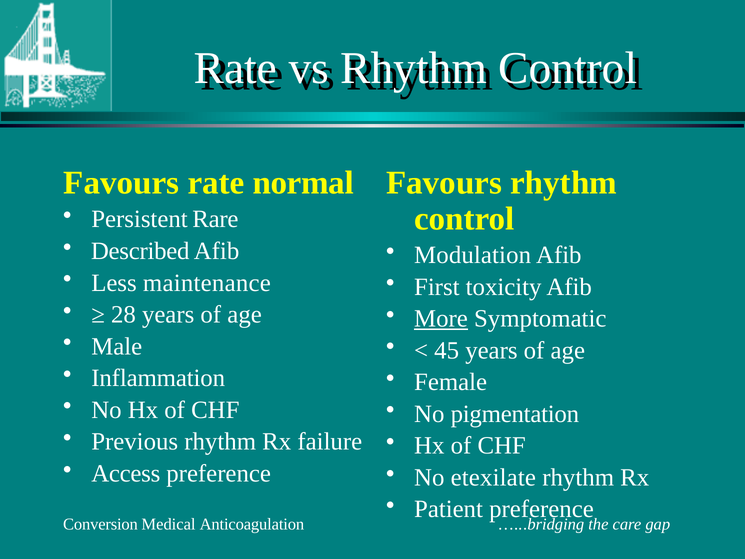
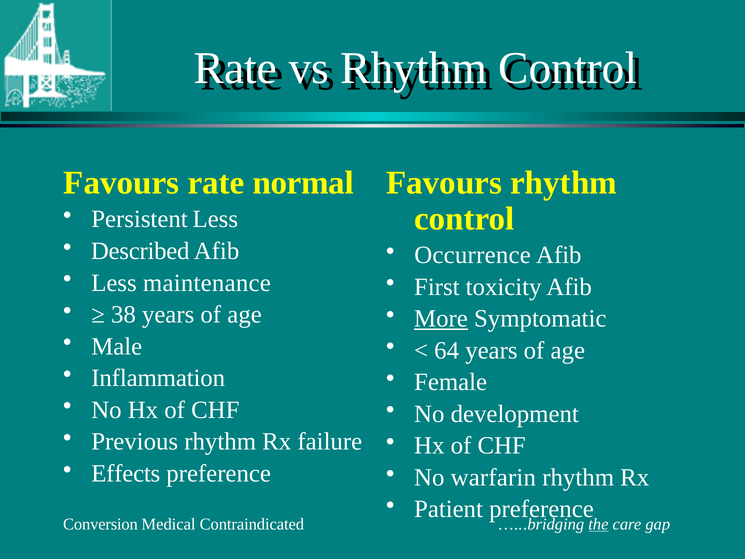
Persistent Rare: Rare -> Less (215, 219)
Modulation: Modulation -> Occurrence (473, 255)
28: 28 -> 38 (123, 314)
45: 45 -> 64 (447, 350)
pigmentation: pigmentation -> development (515, 414)
Access: Access -> Effects (126, 473)
etexilate: etexilate -> warfarin (493, 477)
Anticoagulation: Anticoagulation -> Contraindicated (252, 524)
the underline: none -> present (598, 524)
